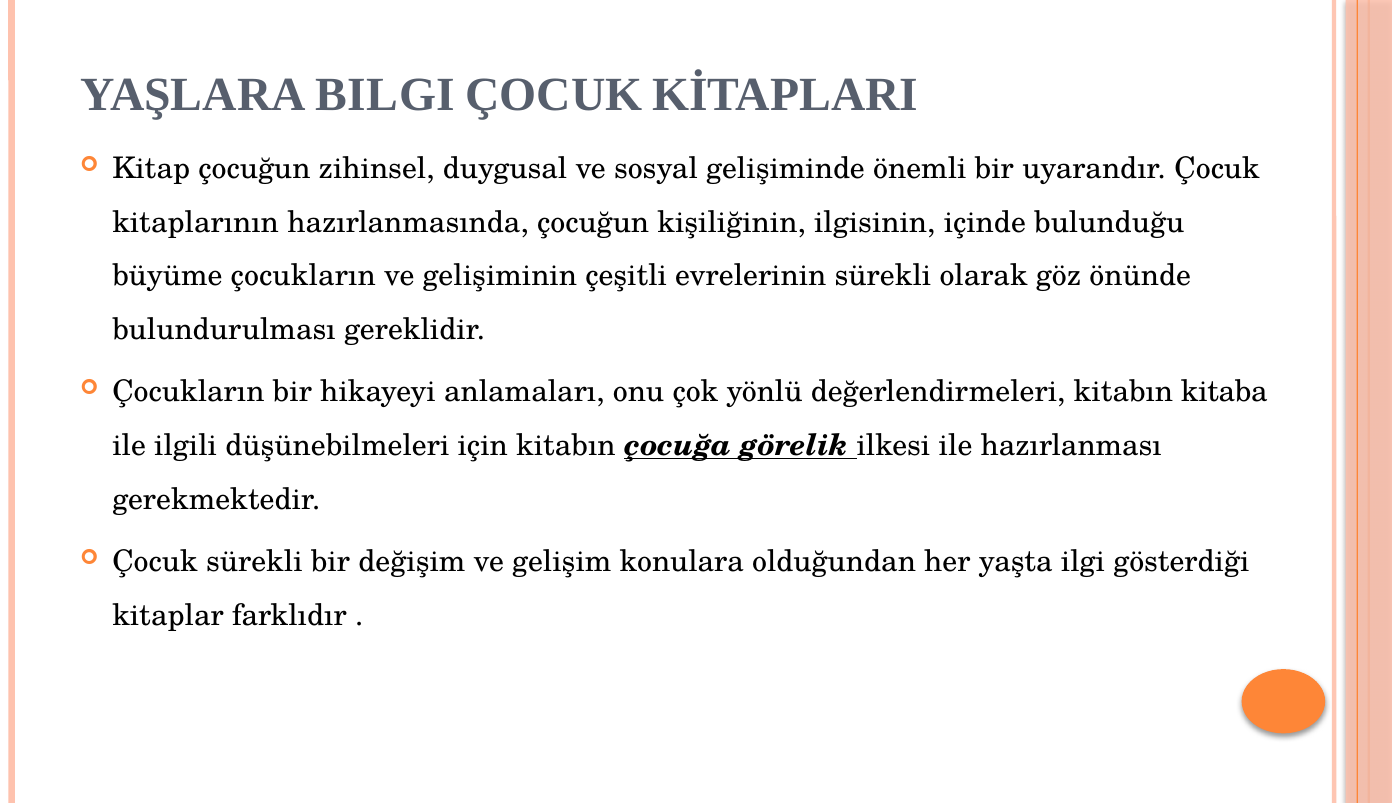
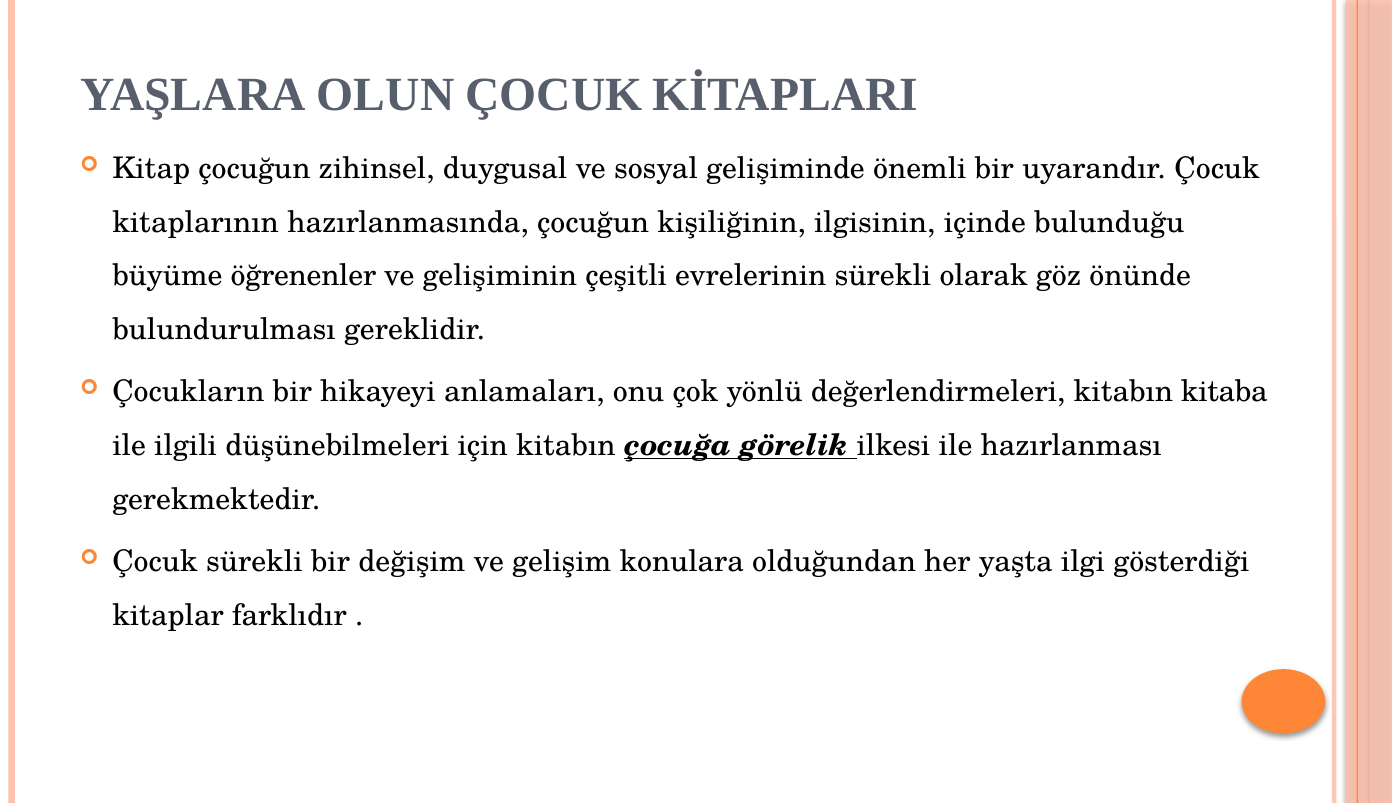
BILGI: BILGI -> OLUN (385, 95)
büyüme çocukların: çocukların -> öğrenenler (303, 276)
